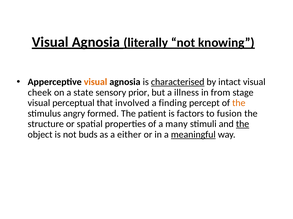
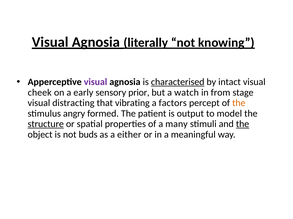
visual colour: orange -> purple (96, 82)
state: state -> early (83, 93)
illness: illness -> watch (186, 93)
perceptual: perceptual -> distracting (73, 103)
involved: involved -> vibrating (132, 103)
finding: finding -> factors (173, 103)
factors: factors -> output (190, 114)
fusion: fusion -> model (229, 114)
structure underline: none -> present (46, 124)
meaningful underline: present -> none (193, 135)
